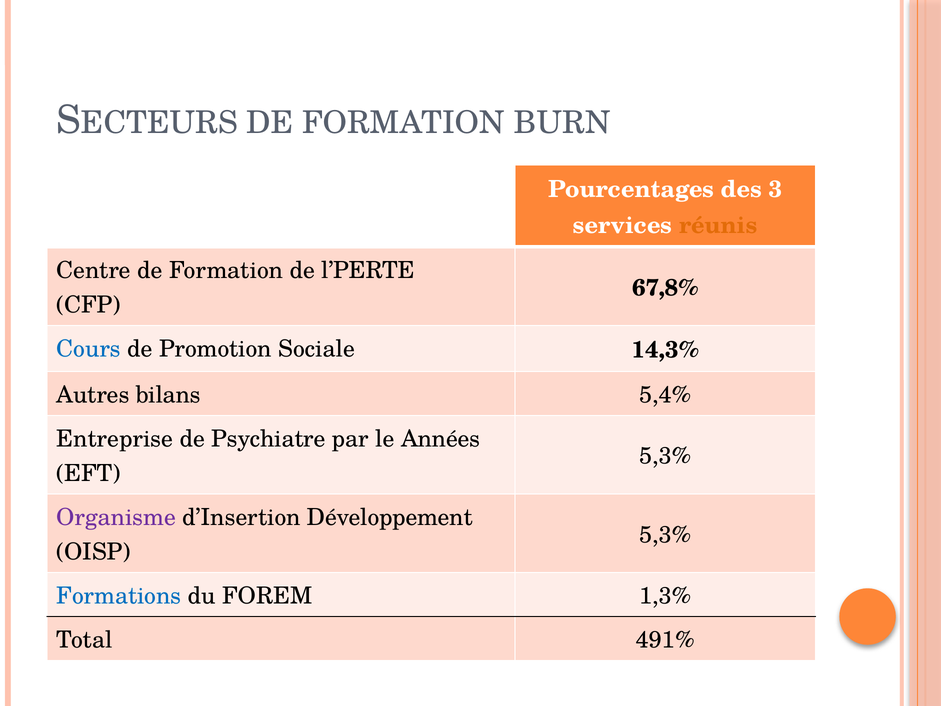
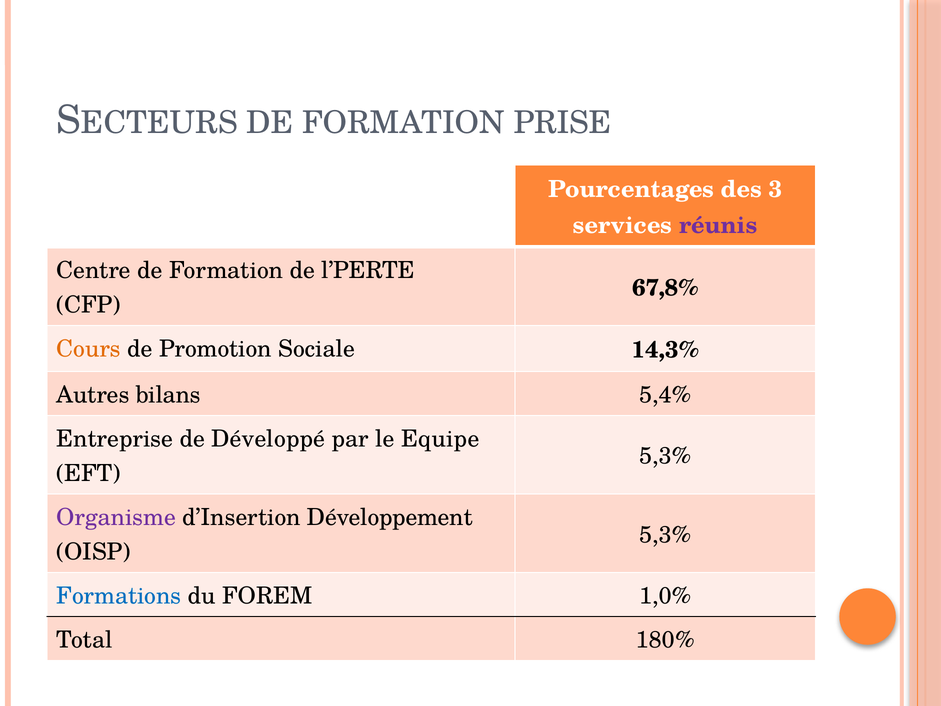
BURN: BURN -> PRISE (563, 123)
réunis colour: orange -> purple (718, 226)
Cours colour: blue -> orange (89, 349)
Psychiatre: Psychiatre -> Développé (268, 439)
Années: Années -> Equipe (440, 439)
1,3%: 1,3% -> 1,0% (665, 596)
491%: 491% -> 180% (665, 640)
